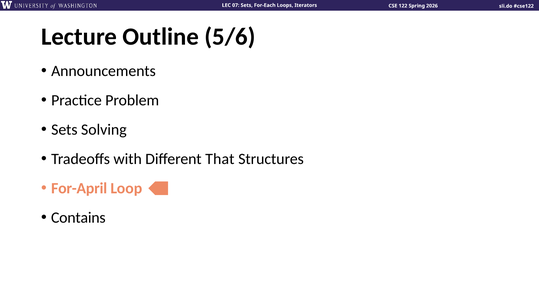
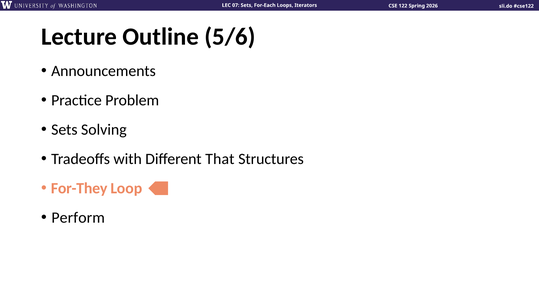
For-April: For-April -> For-They (79, 188)
Contains: Contains -> Perform (78, 218)
